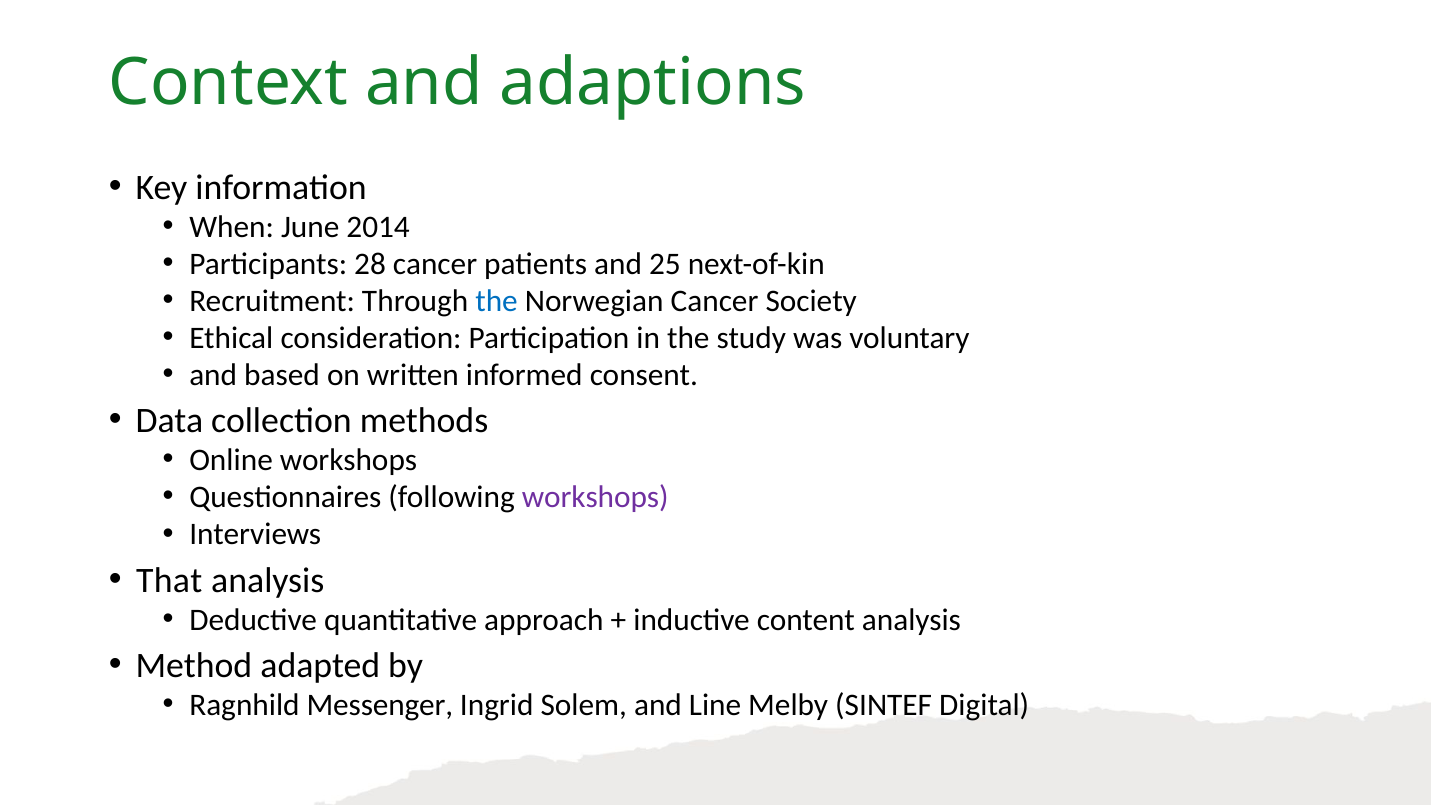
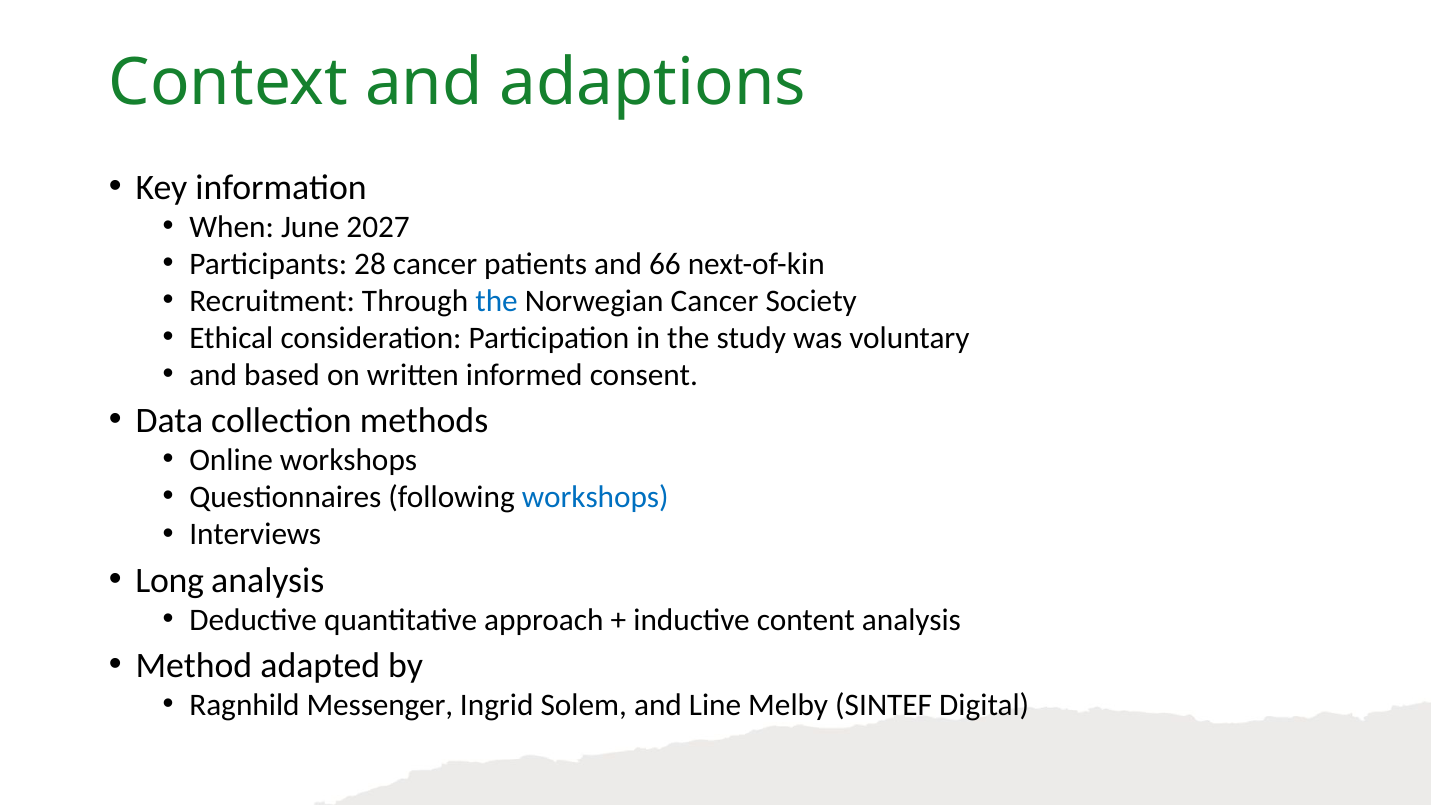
2014: 2014 -> 2027 (378, 227)
25: 25 -> 66 (665, 264)
workshops colour: purple -> blue (595, 497)
That: That -> Long (170, 580)
